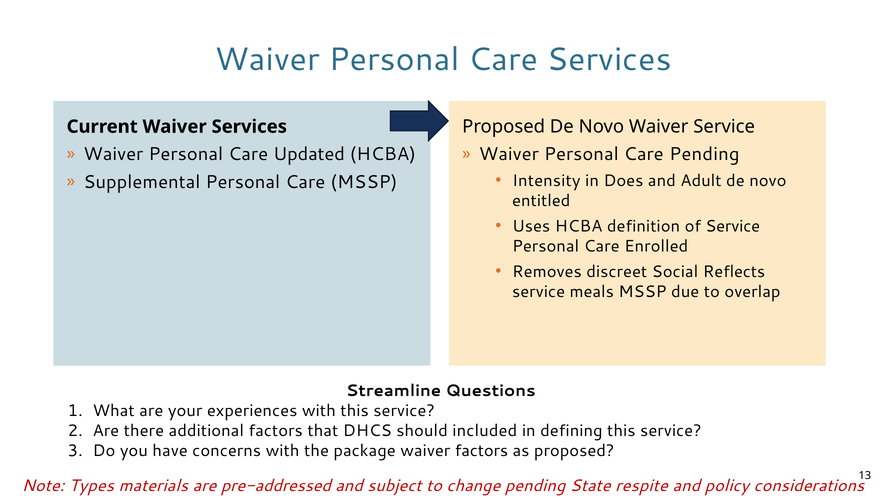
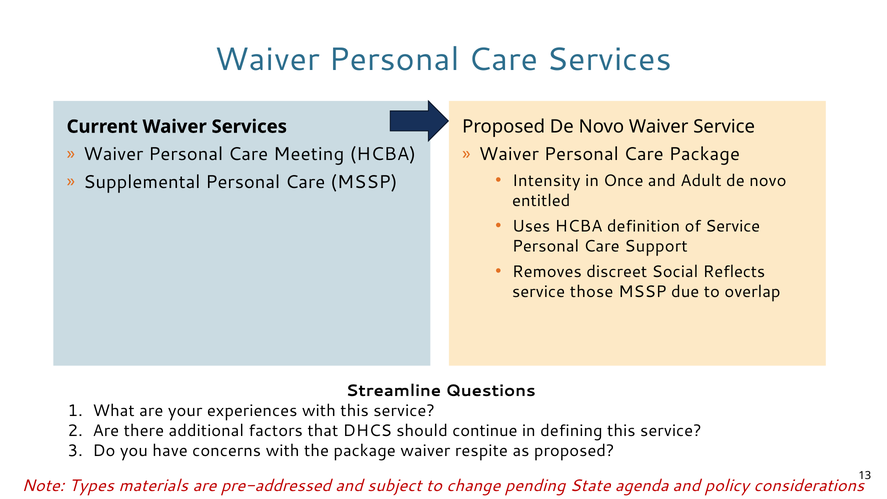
Updated: Updated -> Meeting (309, 154)
Care Pending: Pending -> Package (704, 154)
Does: Does -> Once (623, 181)
Enrolled: Enrolled -> Support (656, 246)
meals: meals -> those (592, 292)
included: included -> continue (485, 431)
waiver factors: factors -> respite (481, 451)
respite: respite -> agenda (642, 486)
